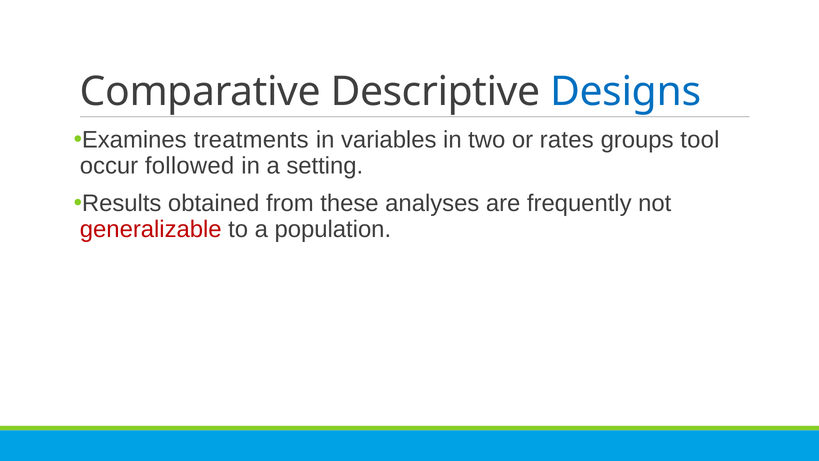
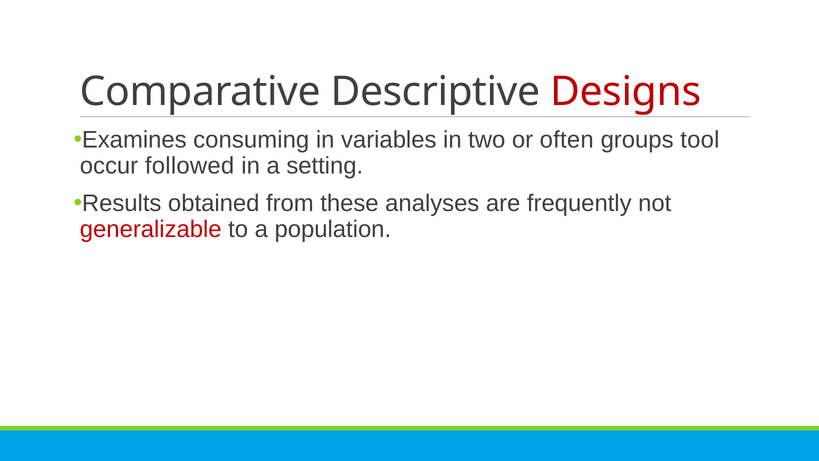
Designs colour: blue -> red (626, 92)
treatments: treatments -> consuming (251, 140)
rates: rates -> often (567, 140)
